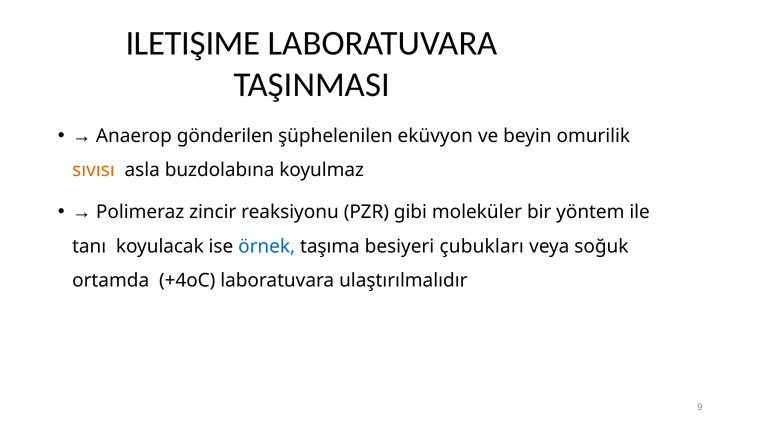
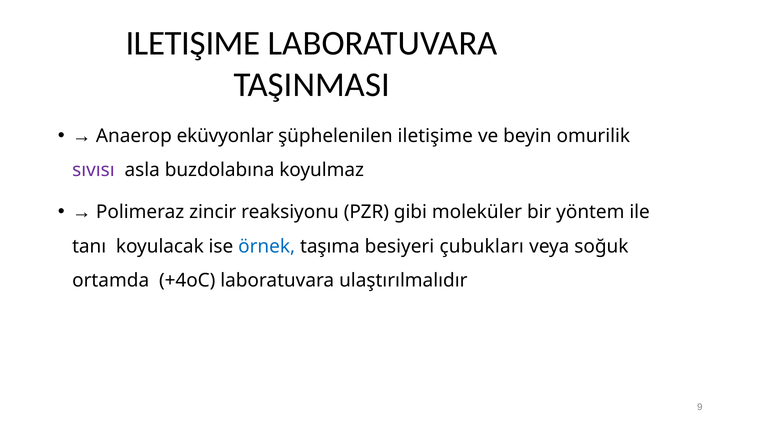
gönderilen: gönderilen -> eküvyonlar (225, 136)
şüphelenilen eküvyon: eküvyon -> iletişime (435, 136)
sıvısı colour: orange -> purple (93, 170)
